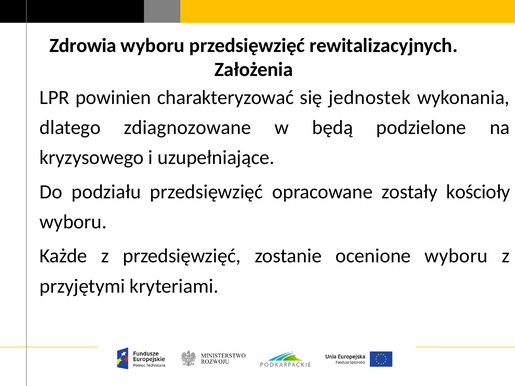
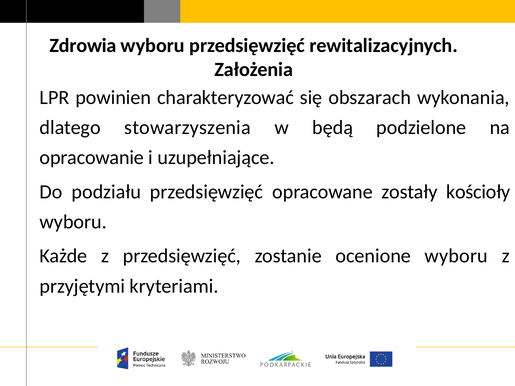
jednostek: jednostek -> obszarach (370, 98)
zdiagnozowane: zdiagnozowane -> stowarzyszenia (188, 128)
kryzysowego: kryzysowego -> opracowanie (92, 158)
